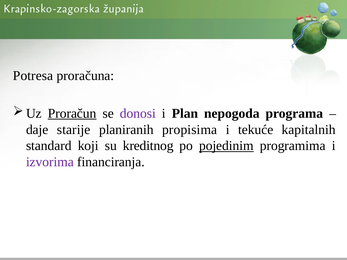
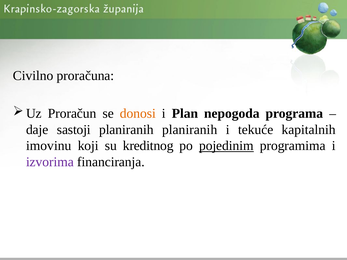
Potresa: Potresa -> Civilno (33, 76)
Proračun underline: present -> none (72, 113)
donosi colour: purple -> orange (138, 113)
starije: starije -> sastoji (74, 130)
planiranih propisima: propisima -> planiranih (190, 130)
standard: standard -> imovinu (49, 146)
